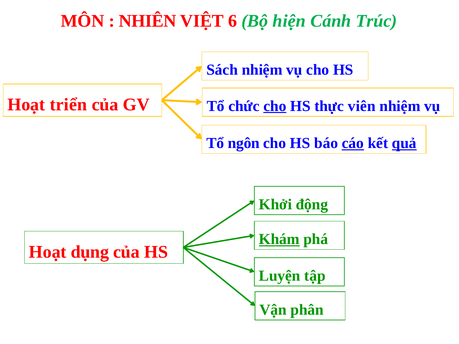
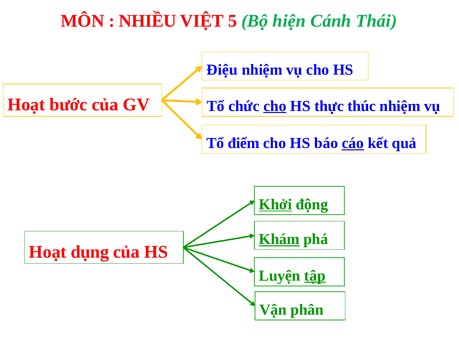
NHIÊN: NHIÊN -> NHIỀU (148, 21)
6: 6 -> 5 (233, 21)
Trúc: Trúc -> Thái (376, 21)
Sách: Sách -> Điệu (222, 70)
triển: triển -> bước (69, 105)
viên: viên -> thúc (362, 106)
ngôn: ngôn -> điểm (244, 143)
quả underline: present -> none (404, 143)
Khởi underline: none -> present (275, 205)
tập underline: none -> present (315, 276)
